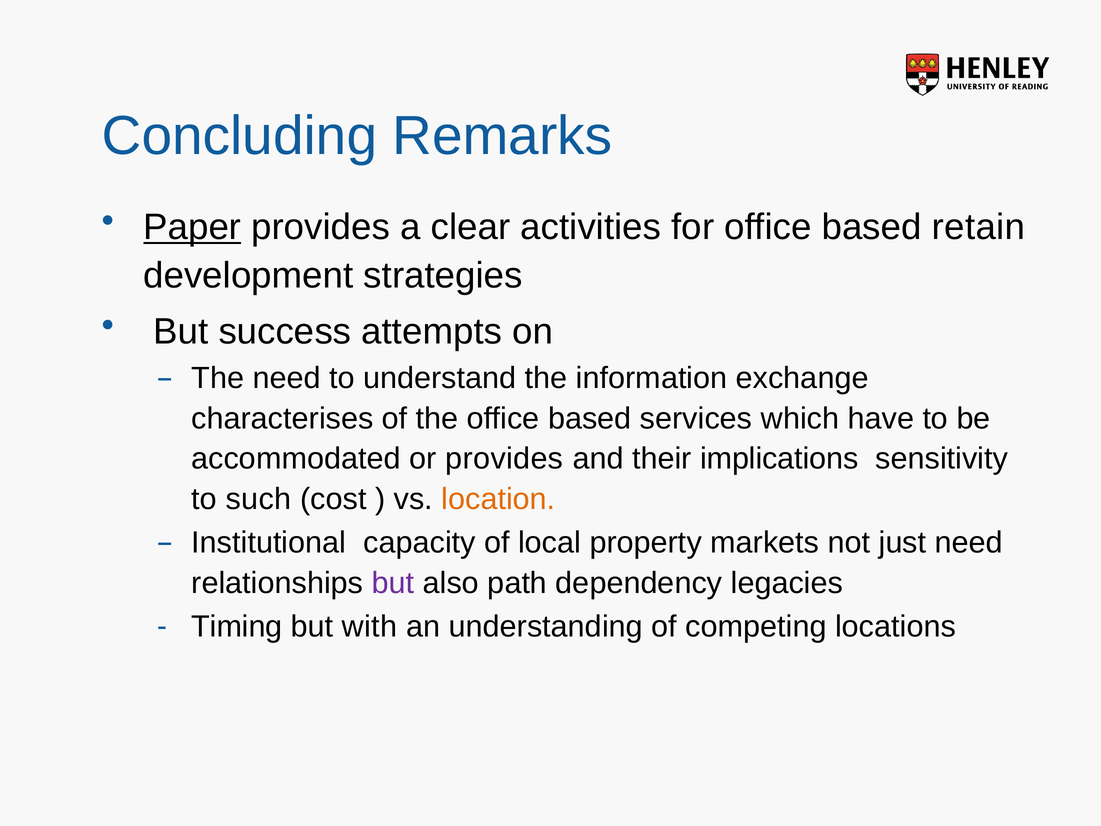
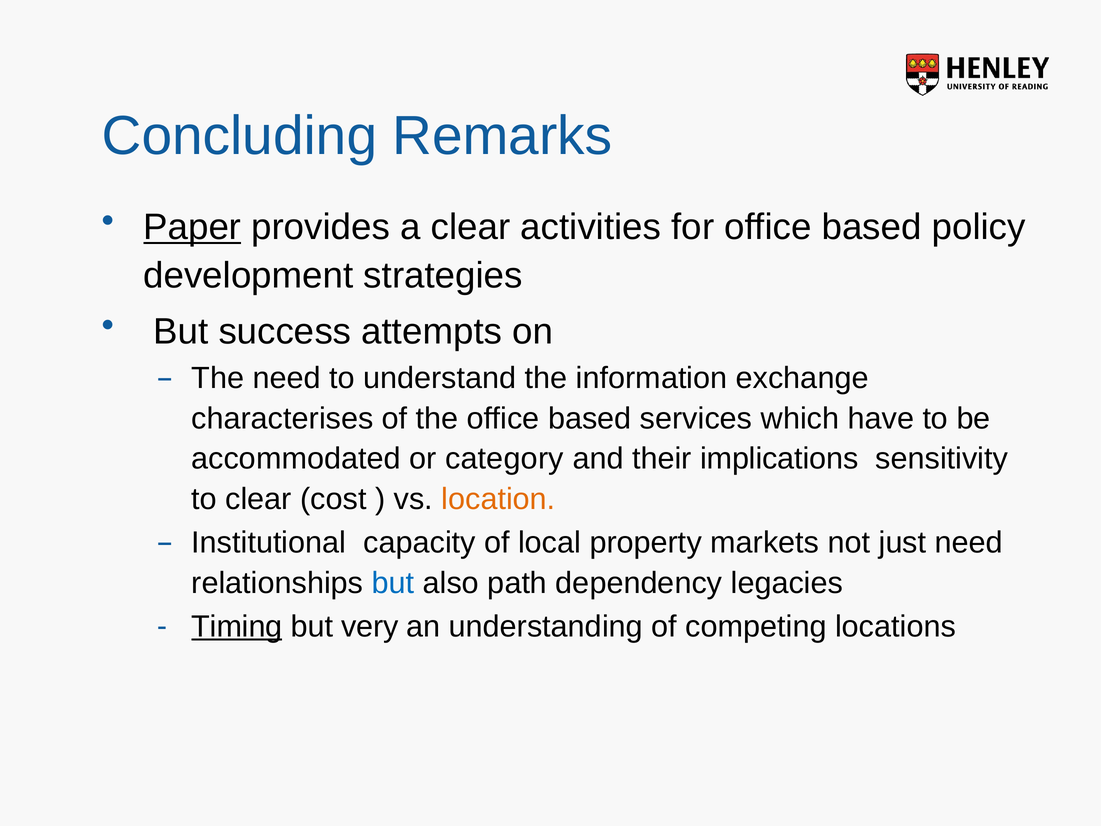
retain: retain -> policy (979, 227)
or provides: provides -> category (504, 459)
to such: such -> clear (259, 499)
but colour: purple -> blue (393, 583)
Timing underline: none -> present (237, 626)
with: with -> very (370, 626)
